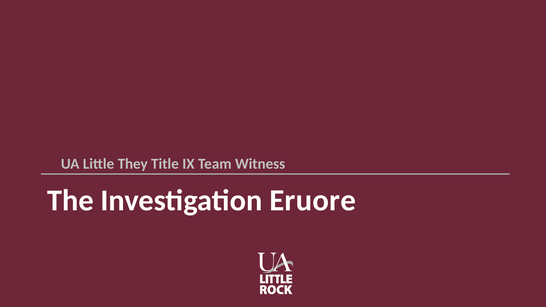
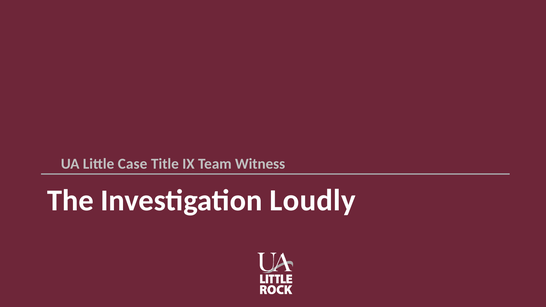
They: They -> Case (133, 164)
Eruore: Eruore -> Loudly (313, 200)
